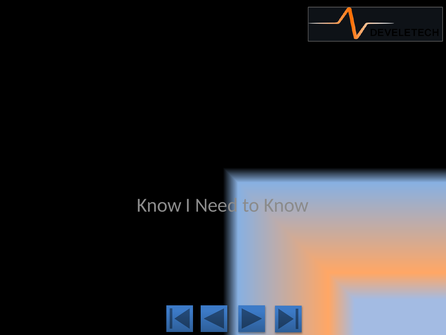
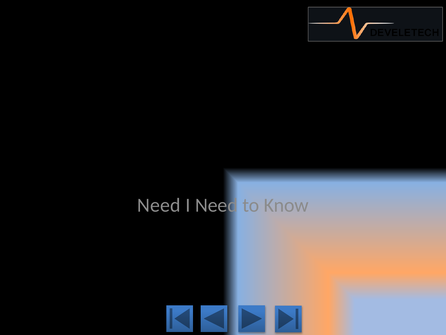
Know: Know -> Need (159, 205)
